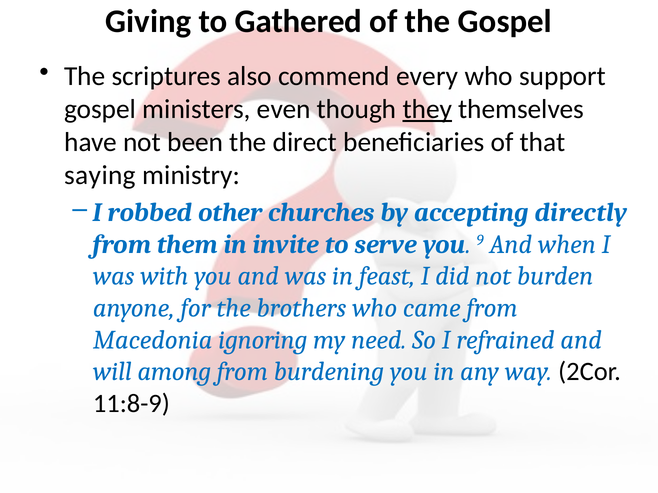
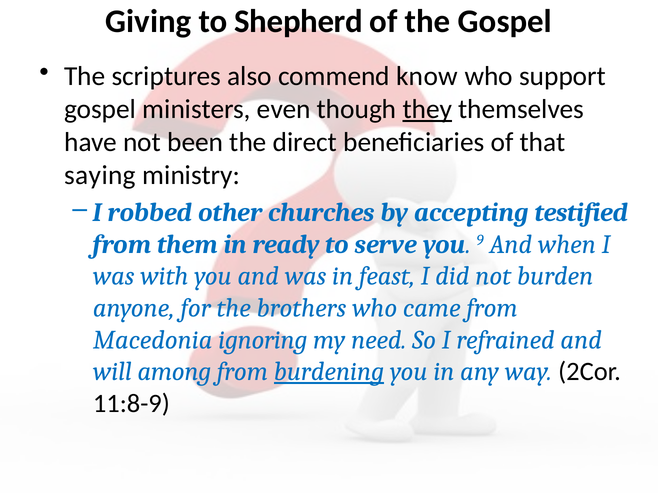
Gathered: Gathered -> Shepherd (299, 21)
every: every -> know (427, 76)
directly: directly -> testified (581, 213)
invite: invite -> ready (286, 245)
burdening underline: none -> present (329, 372)
